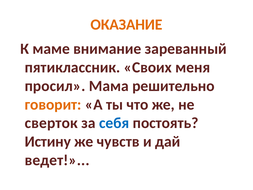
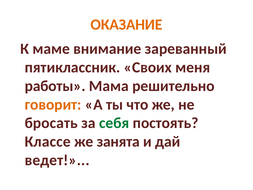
просил: просил -> работы (55, 86)
сверток: сверток -> бросать (51, 123)
себя colour: blue -> green (114, 123)
Истину: Истину -> Классе (48, 141)
чувств: чувств -> занята (118, 141)
